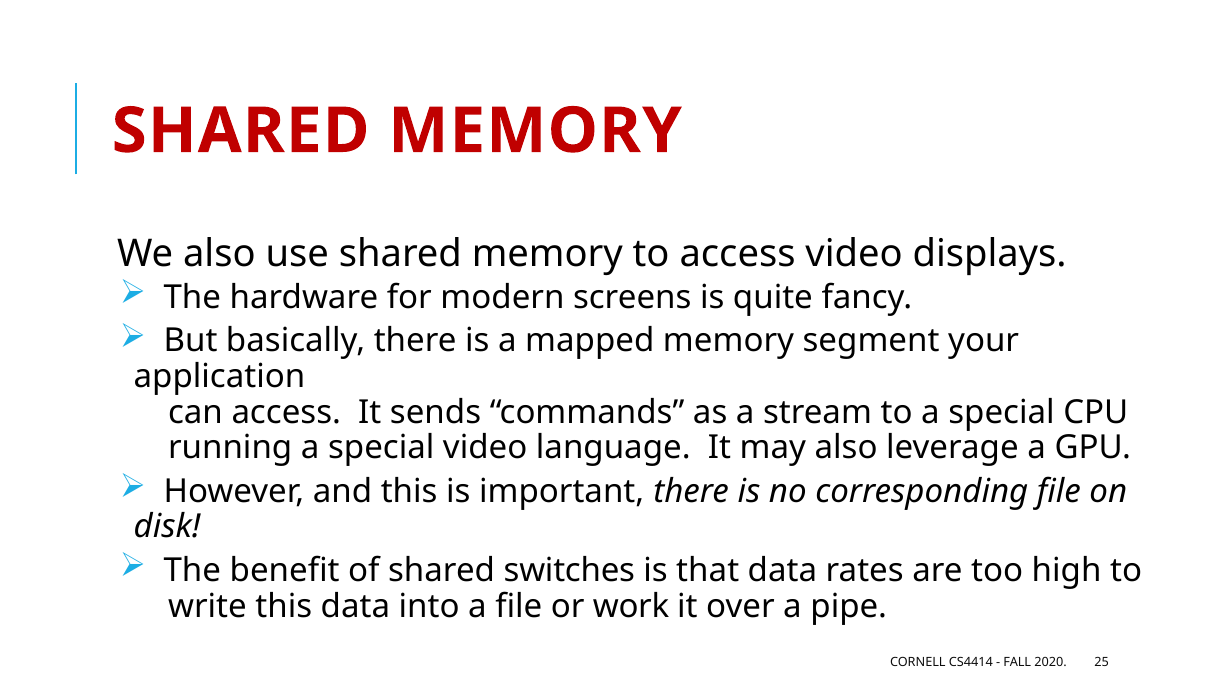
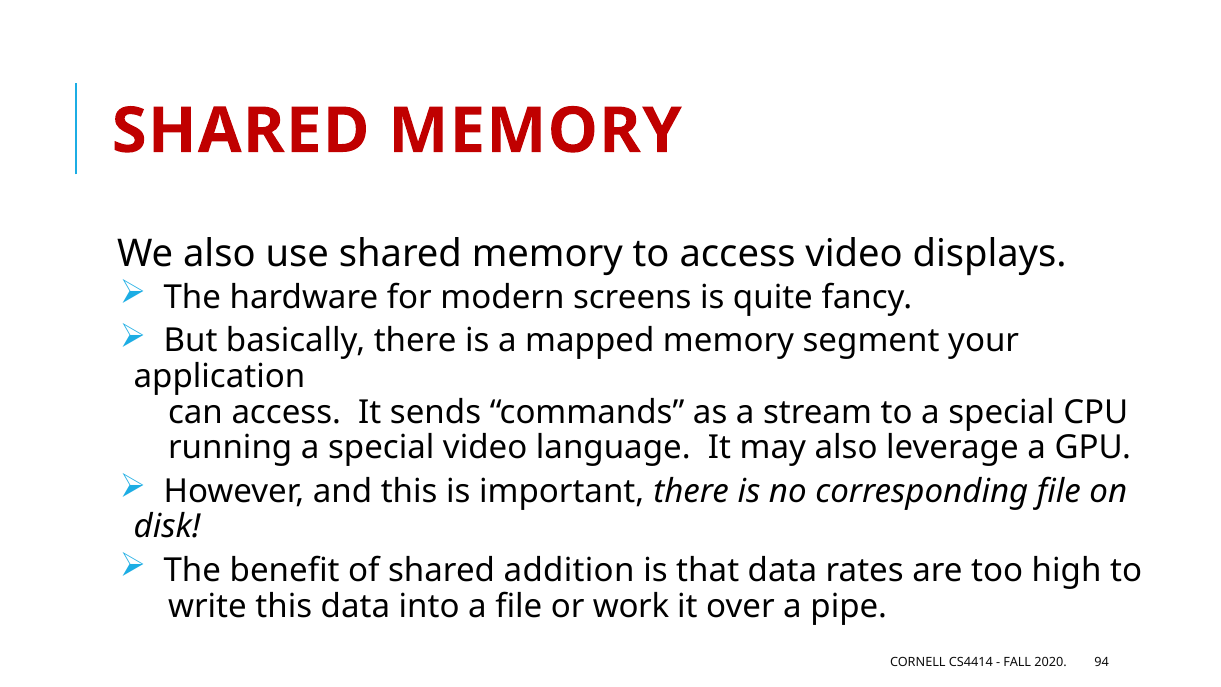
switches: switches -> addition (569, 570)
25: 25 -> 94 (1102, 662)
